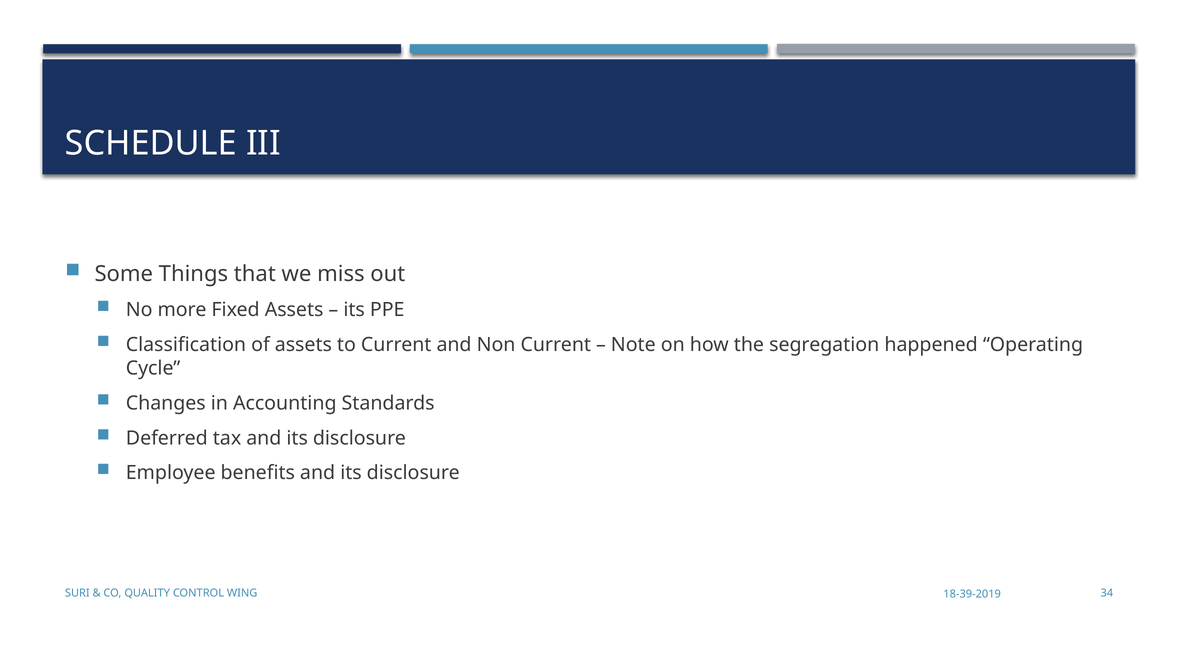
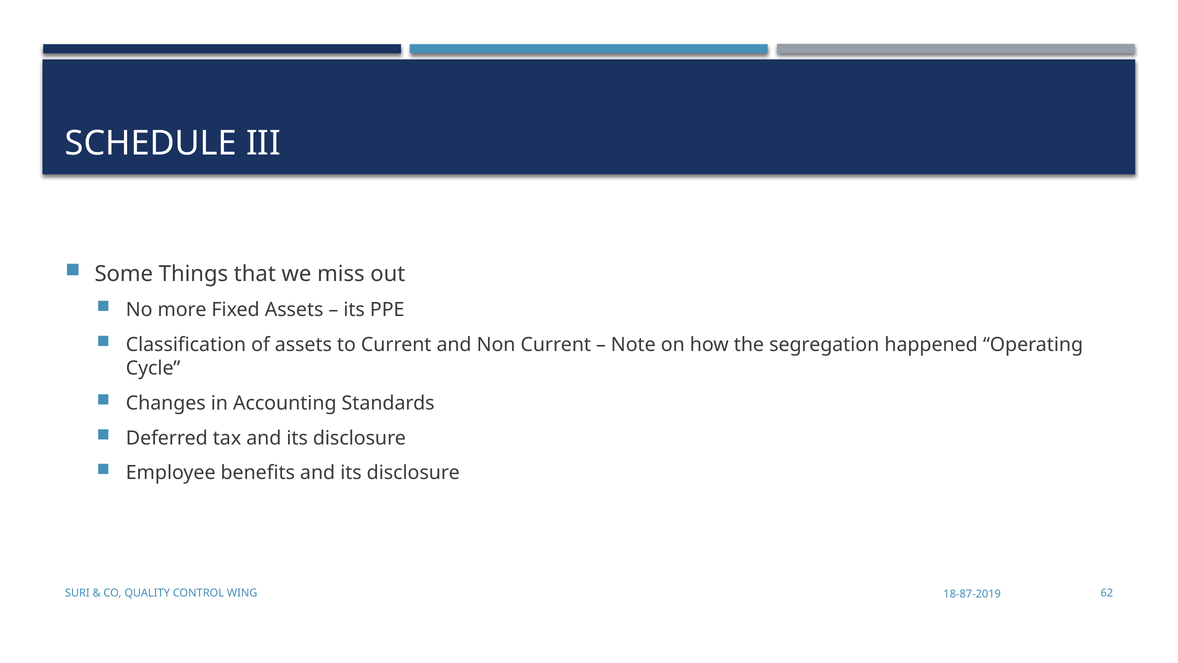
34: 34 -> 62 (1107, 593)
18-39-2019: 18-39-2019 -> 18-87-2019 (972, 594)
